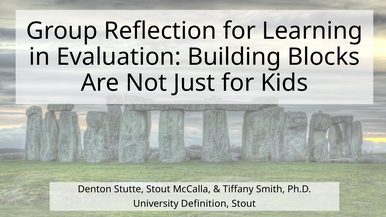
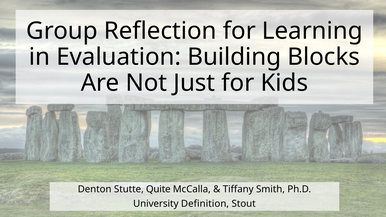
Stutte Stout: Stout -> Quite (158, 189)
